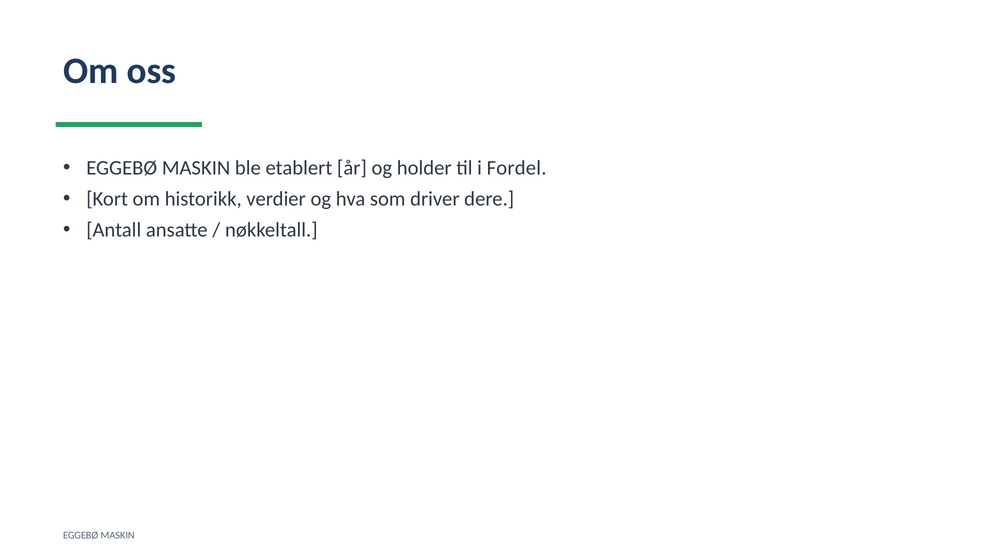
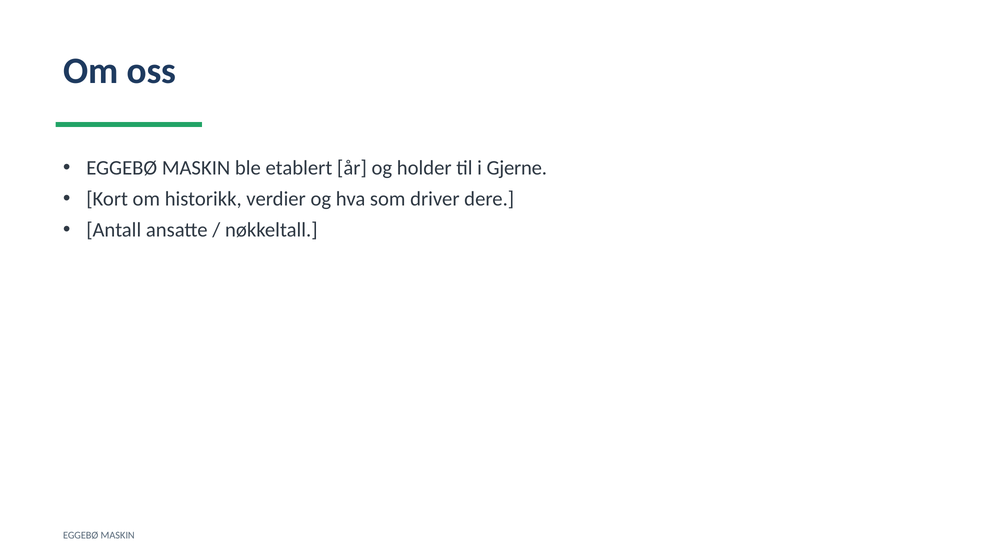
Fordel: Fordel -> Gjerne (517, 168)
